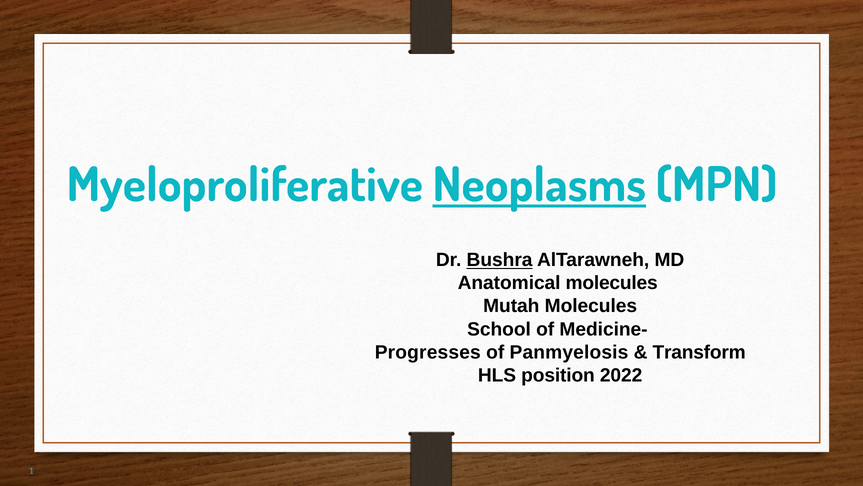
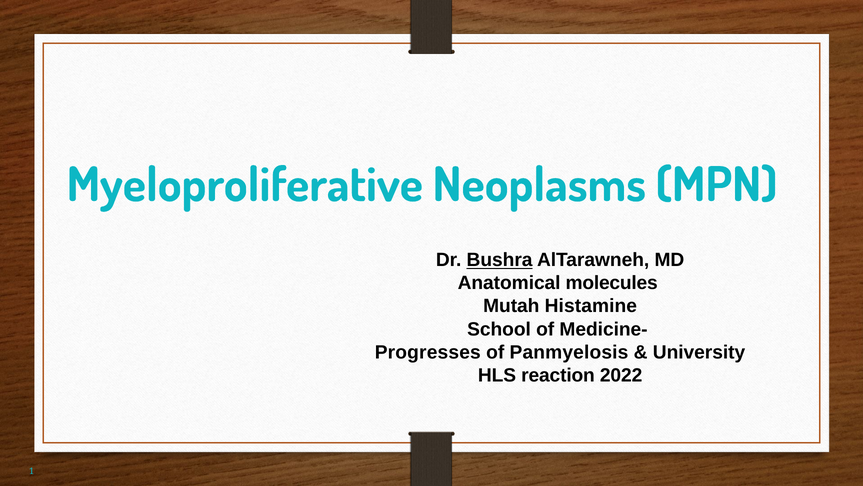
Neoplasms underline: present -> none (539, 185)
Mutah Molecules: Molecules -> Histamine (591, 306)
Transform: Transform -> University (699, 352)
position: position -> reaction (558, 375)
